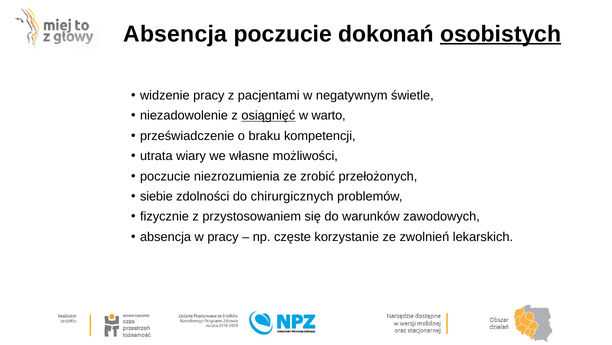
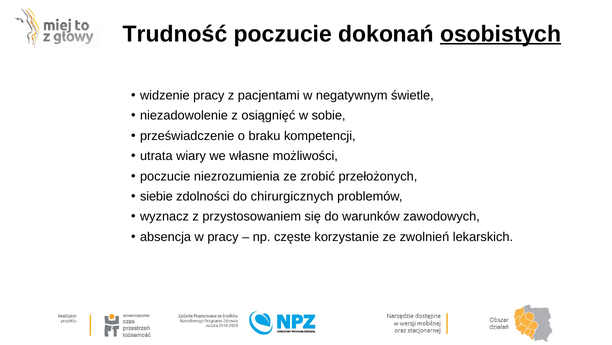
Absencja: Absencja -> Trudność (175, 34)
osiągnięć underline: present -> none (268, 116)
warto: warto -> sobie (329, 116)
fizycznie: fizycznie -> wyznacz (164, 216)
